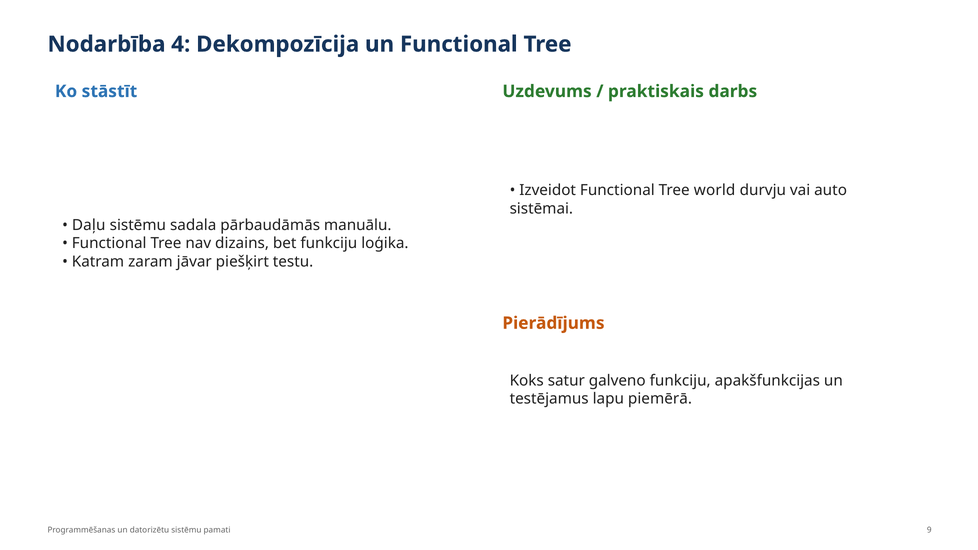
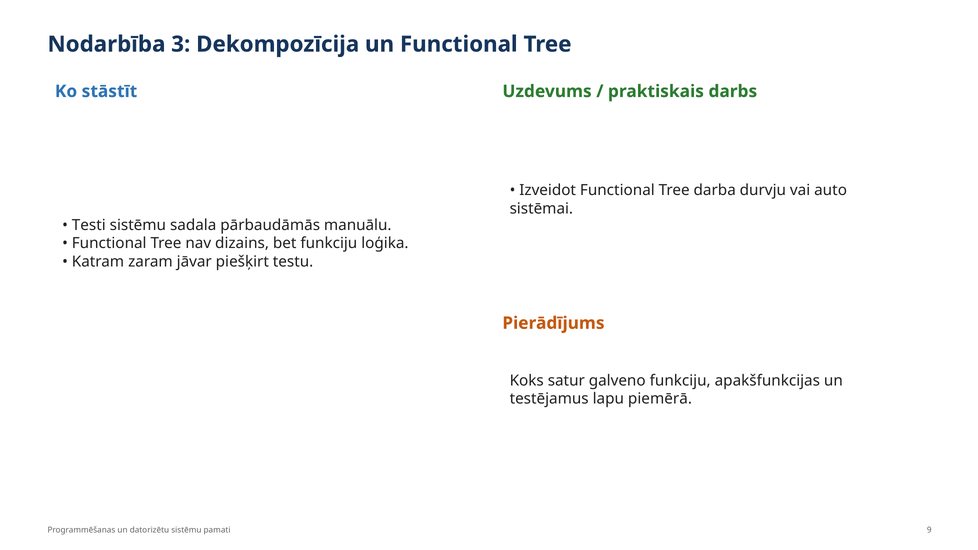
4: 4 -> 3 (181, 44)
world: world -> darba (715, 190)
Daļu: Daļu -> Testi (89, 225)
